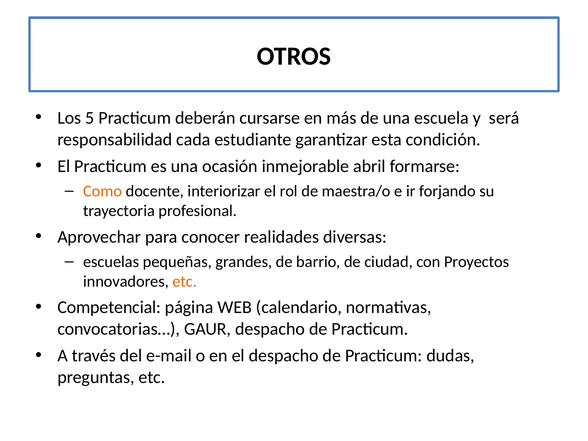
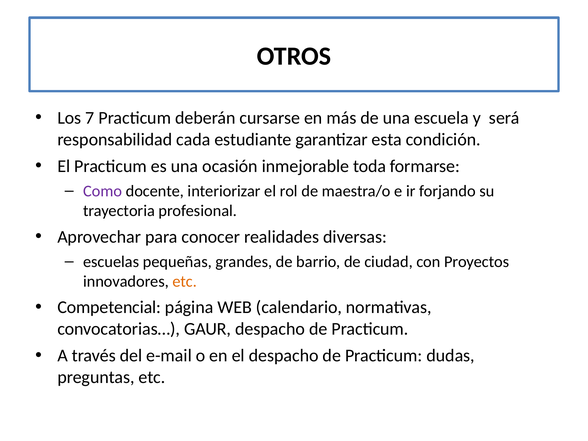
5: 5 -> 7 (90, 118)
abril: abril -> toda (370, 166)
Como colour: orange -> purple (103, 191)
